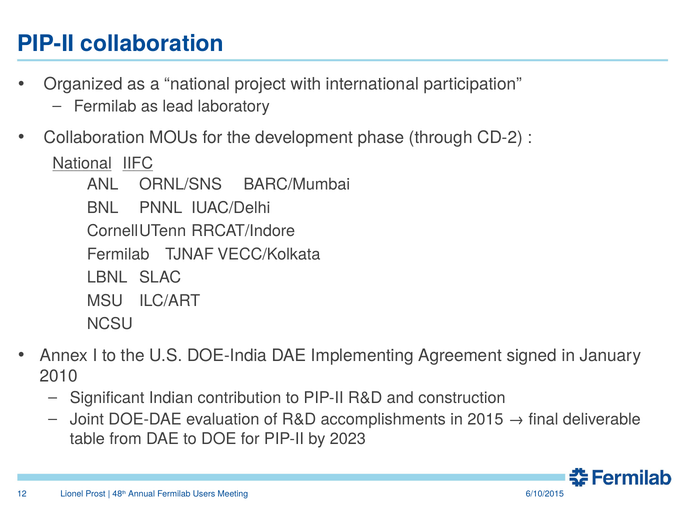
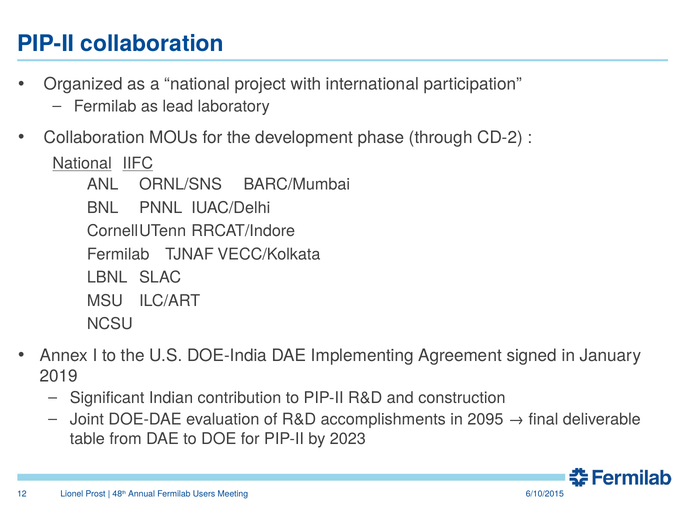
2010: 2010 -> 2019 (59, 376)
2015: 2015 -> 2095 (485, 419)
